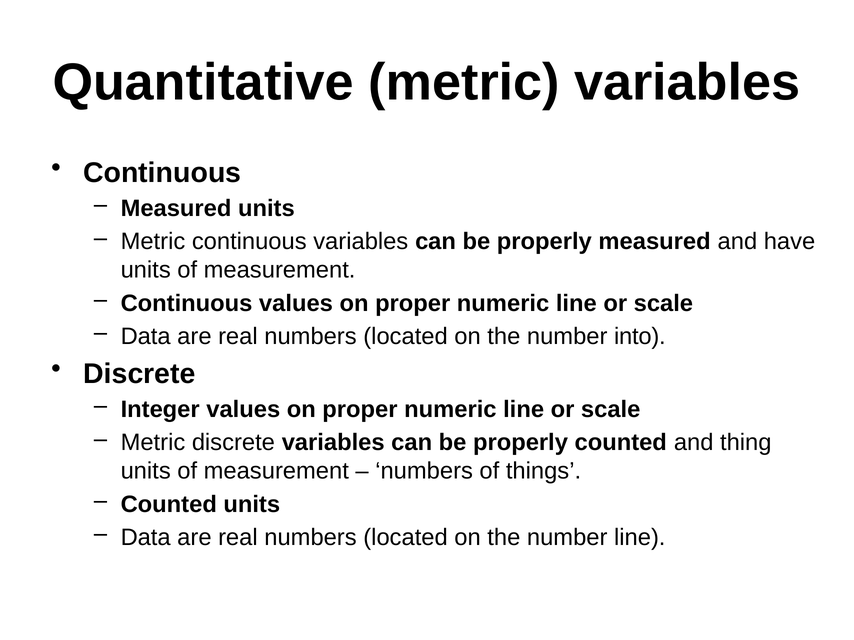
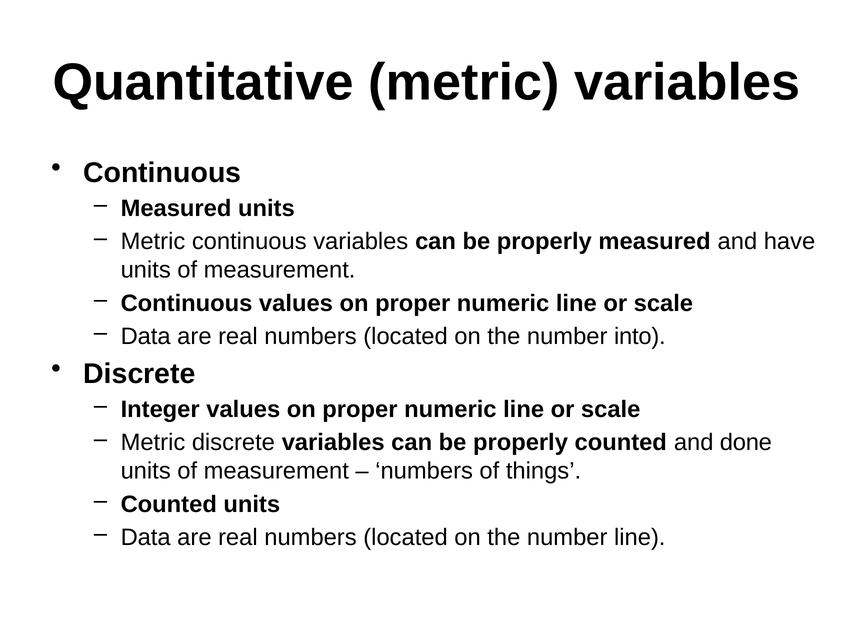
thing: thing -> done (746, 443)
